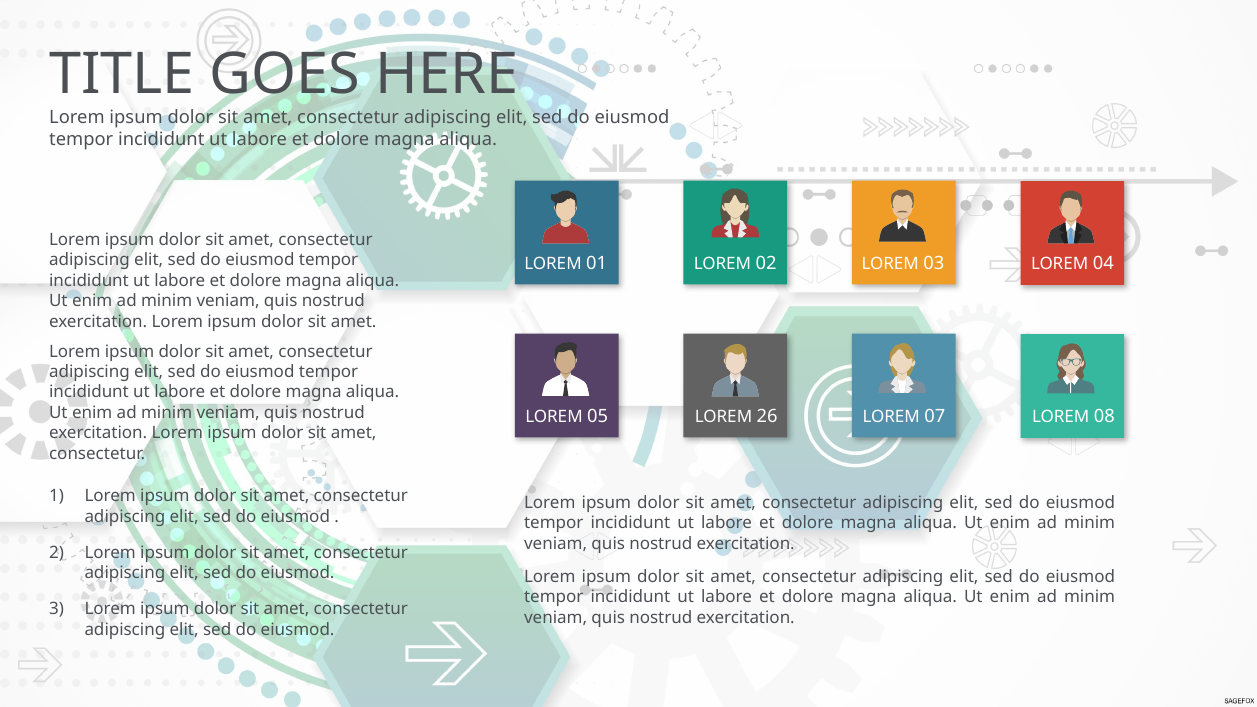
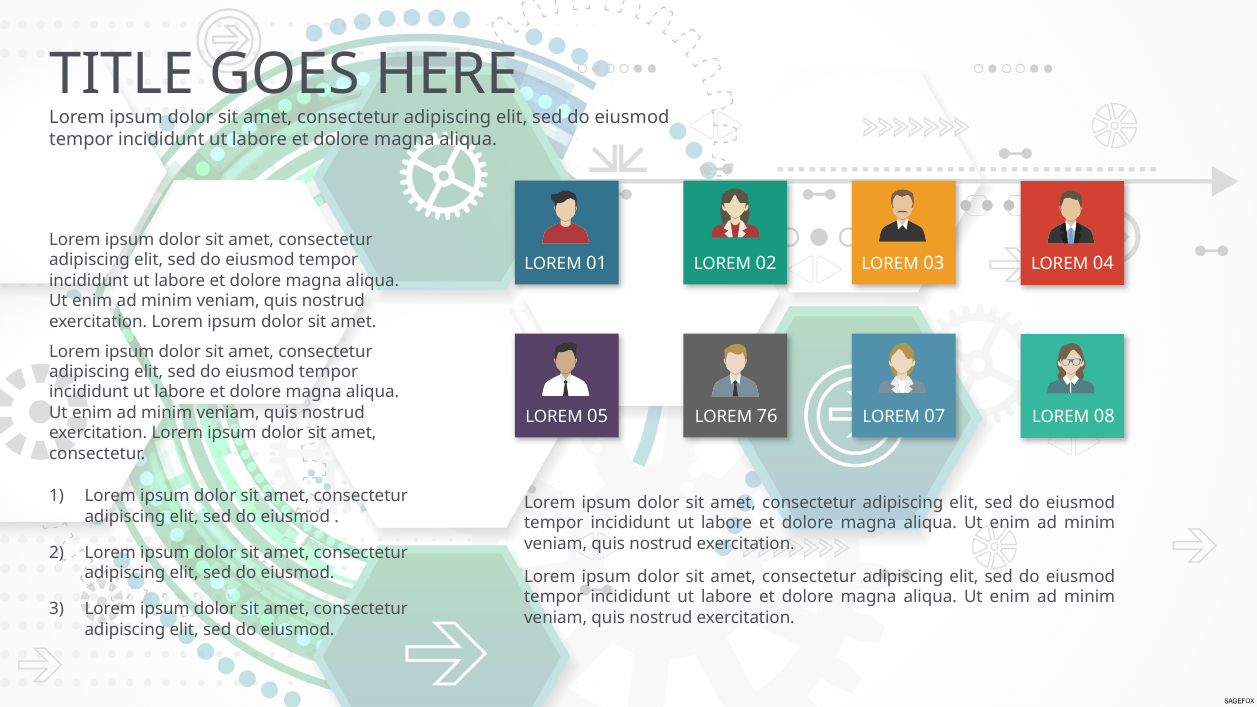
26: 26 -> 76 (767, 416)
